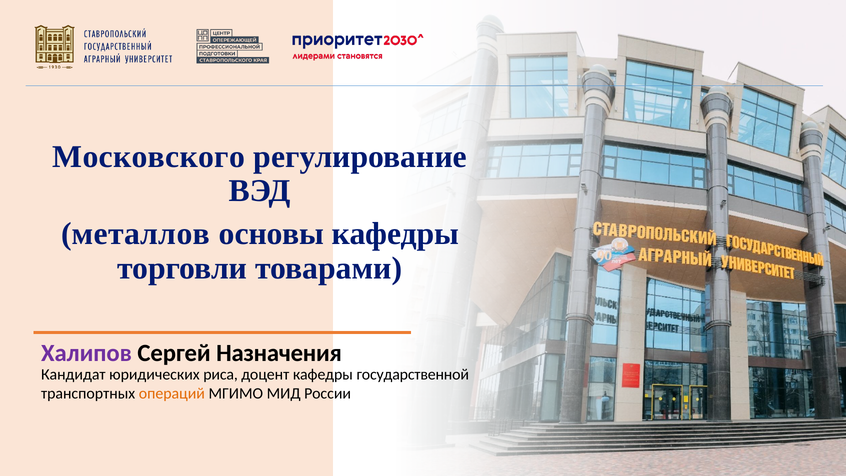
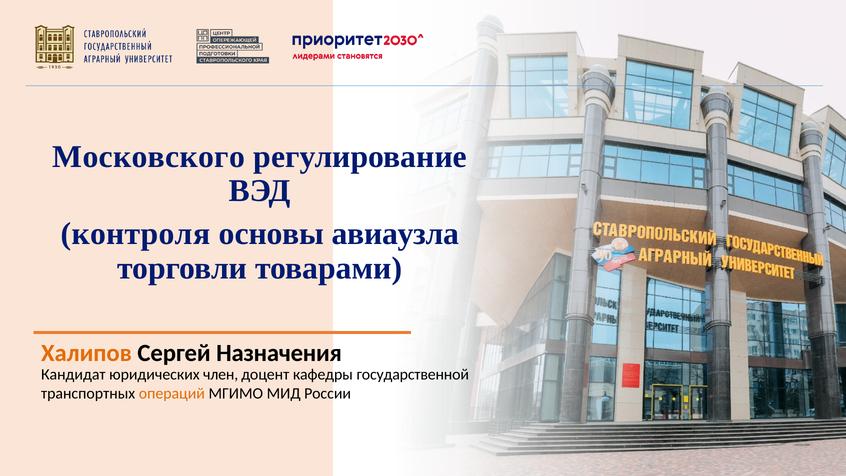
металлов: металлов -> контроля (136, 234)
основы кафедры: кафедры -> авиаузла (395, 234)
Халипов colour: purple -> orange (86, 353)
риса: риса -> член (221, 374)
